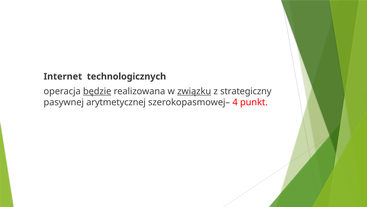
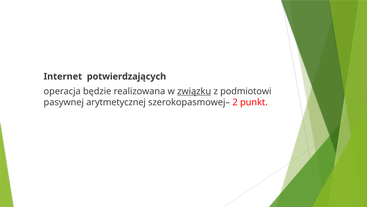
technologicznych: technologicznych -> potwierdzających (126, 76)
będzie underline: present -> none (97, 91)
strategiczny: strategiczny -> podmiotowi (246, 91)
4: 4 -> 2 (235, 102)
